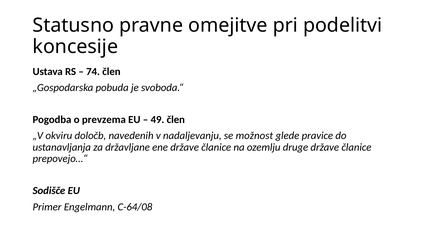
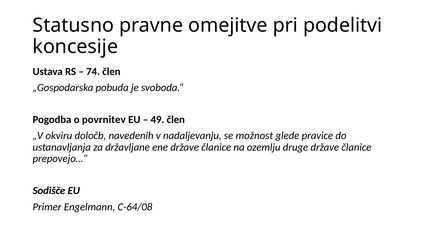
prevzema: prevzema -> povrnitev (104, 119)
